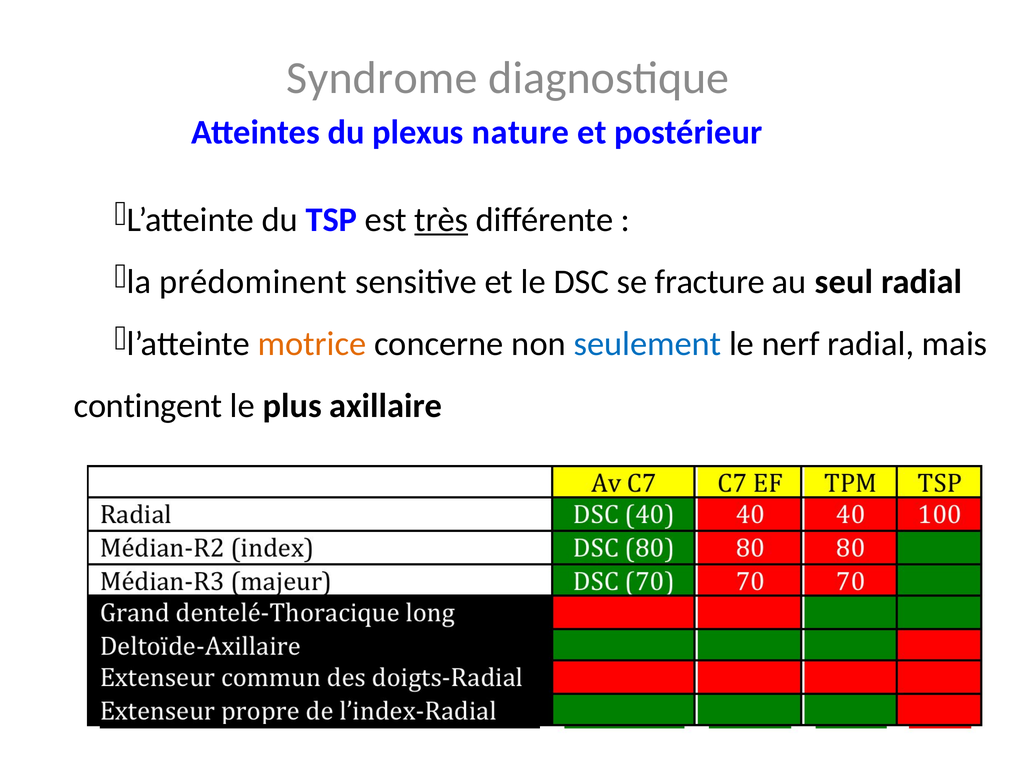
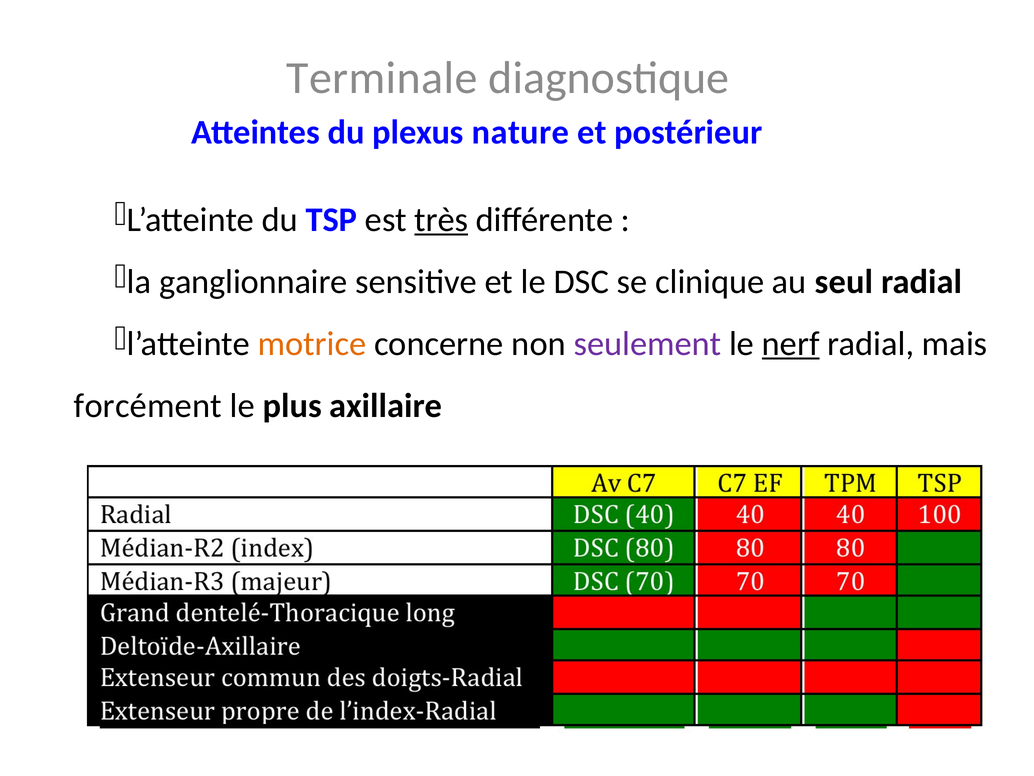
Syndrome: Syndrome -> Terminale (382, 78)
prédominent: prédominent -> ganglionnaire (253, 282)
fracture: fracture -> clinique (710, 282)
seulement colour: blue -> purple (647, 344)
nerf underline: none -> present (791, 344)
contingent: contingent -> forcément (148, 406)
